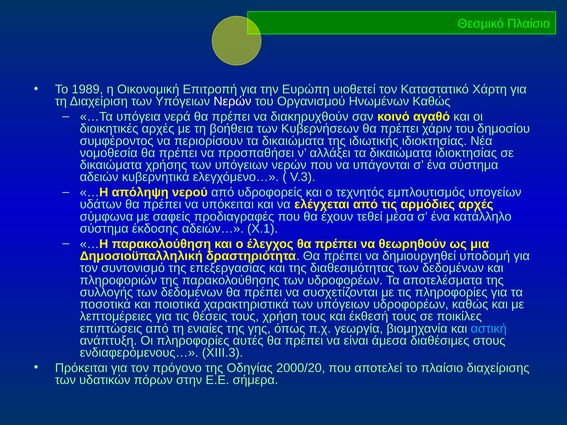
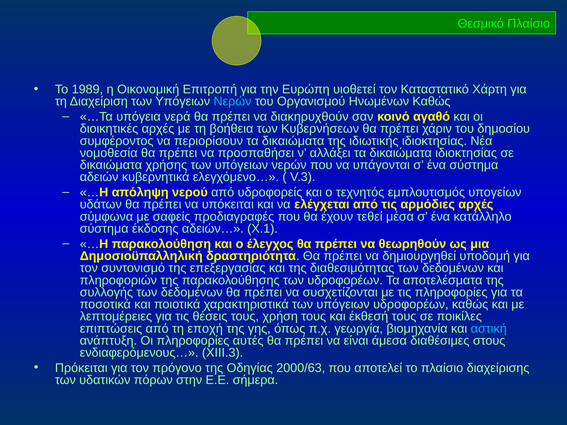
Νερών colour: white -> light blue (232, 102)
ενιαίες: ενιαίες -> εποχή (205, 329)
2000/20: 2000/20 -> 2000/63 (301, 368)
